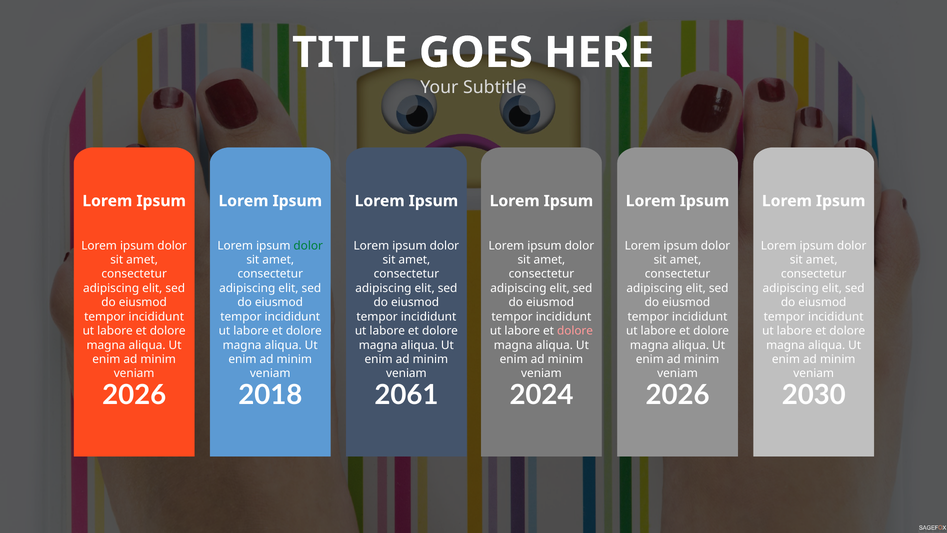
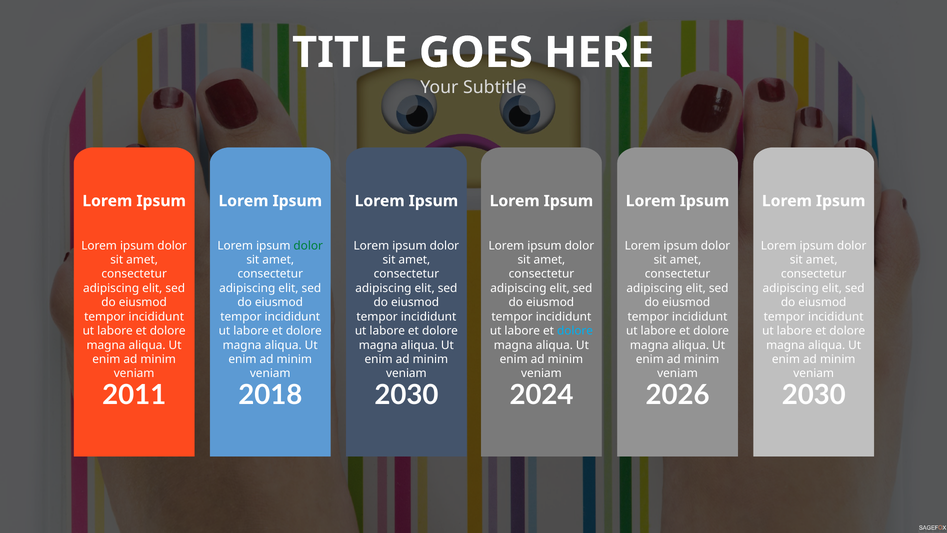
dolore colour: pink -> light blue (575, 331)
2026: 2026 -> 2011 (134, 395)
2061: 2061 -> 2030 (406, 395)
